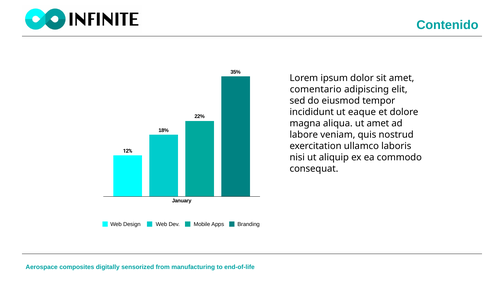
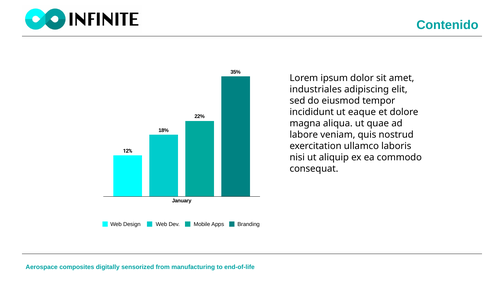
comentario: comentario -> industriales (316, 89)
ut amet: amet -> quae (378, 123)
